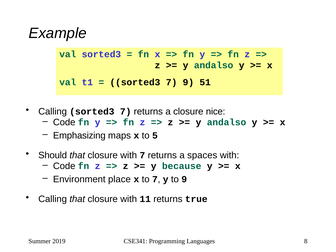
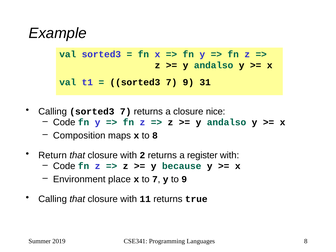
51: 51 -> 31 (205, 82)
Emphasizing: Emphasizing -> Composition (79, 136)
to 5: 5 -> 8 (155, 136)
Should: Should -> Return (53, 155)
with 7: 7 -> 2 (142, 155)
spaces: spaces -> register (202, 155)
